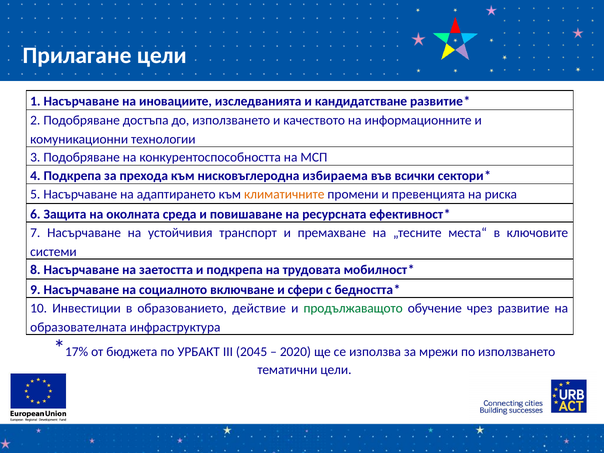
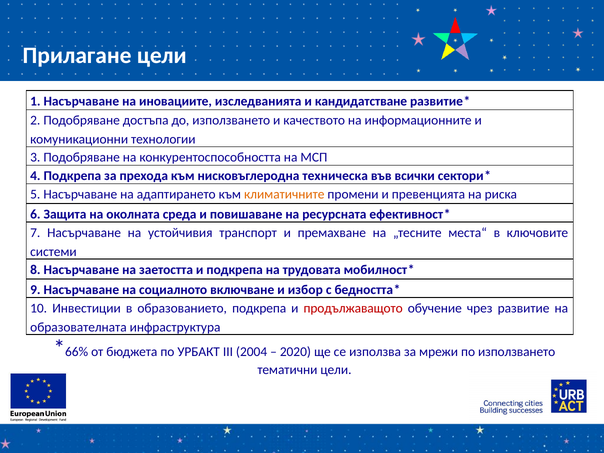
избираема: избираема -> техническа (335, 176)
сфери: сфери -> избор (305, 290)
образованието действие: действие -> подкрепа (259, 308)
продължаващото colour: green -> red (353, 308)
17%: 17% -> 66% (77, 352)
2045: 2045 -> 2004 (252, 352)
